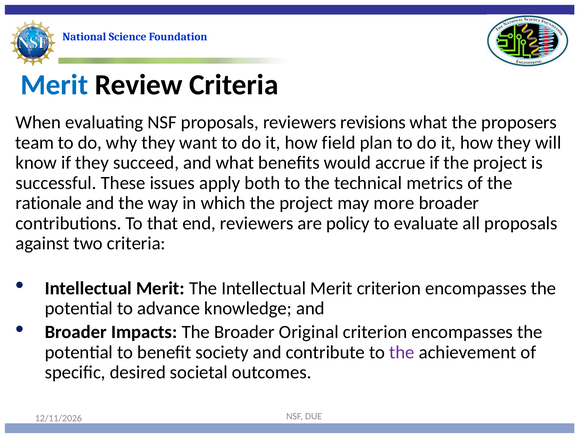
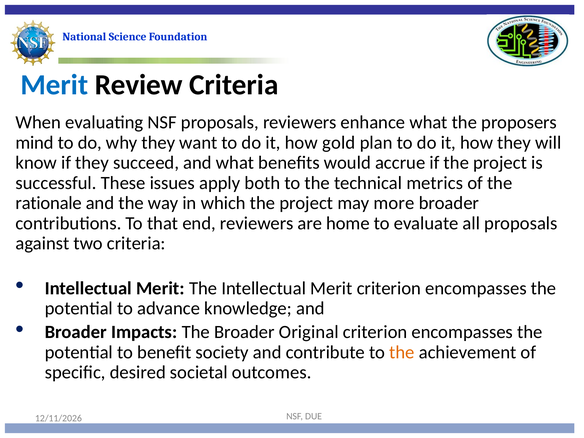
revisions: revisions -> enhance (373, 122)
team: team -> mind (35, 143)
field: field -> gold (339, 143)
policy: policy -> home (348, 223)
the colour: purple -> orange (402, 352)
